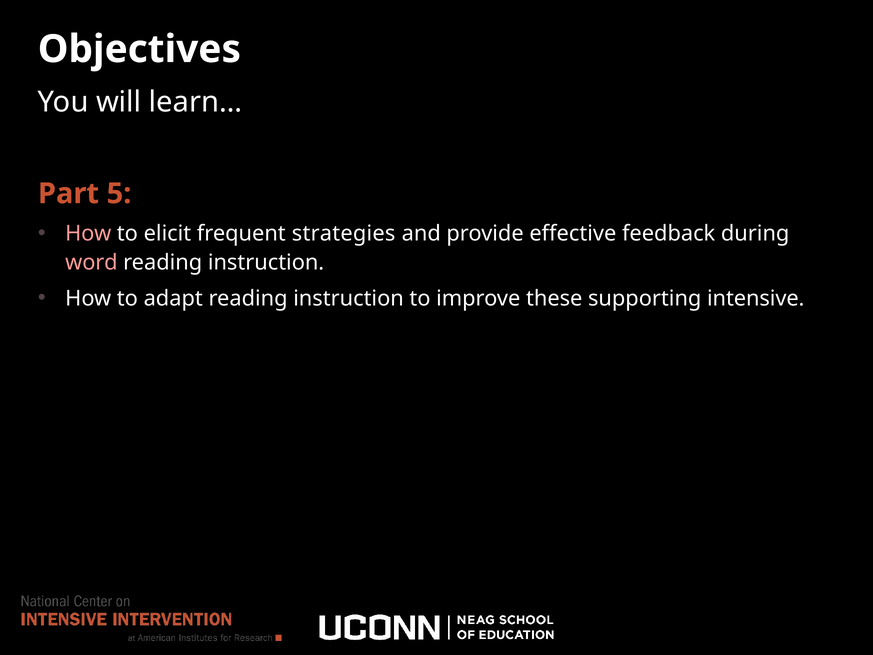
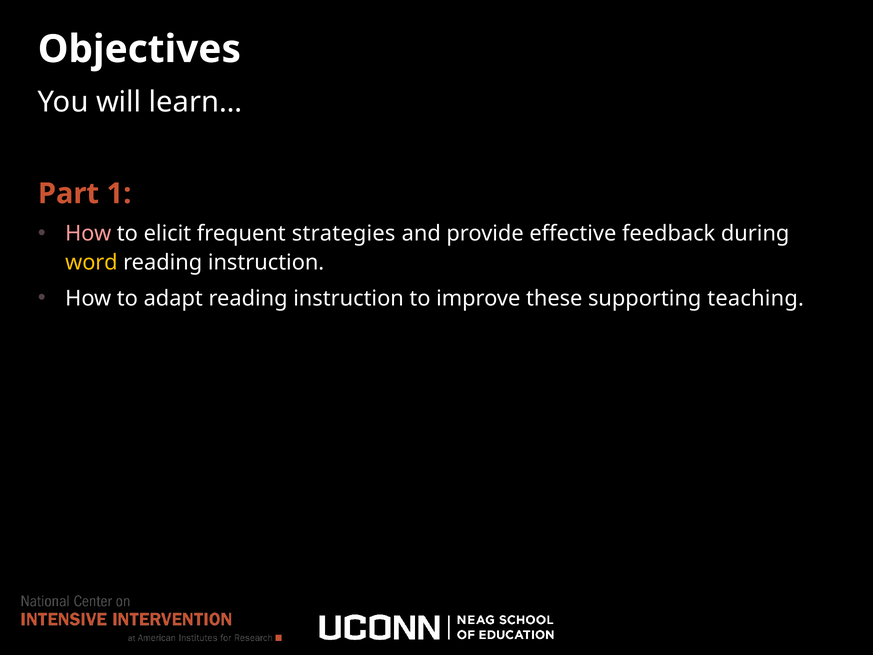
5: 5 -> 1 (119, 193)
word colour: pink -> yellow (91, 262)
intensive: intensive -> teaching (756, 298)
